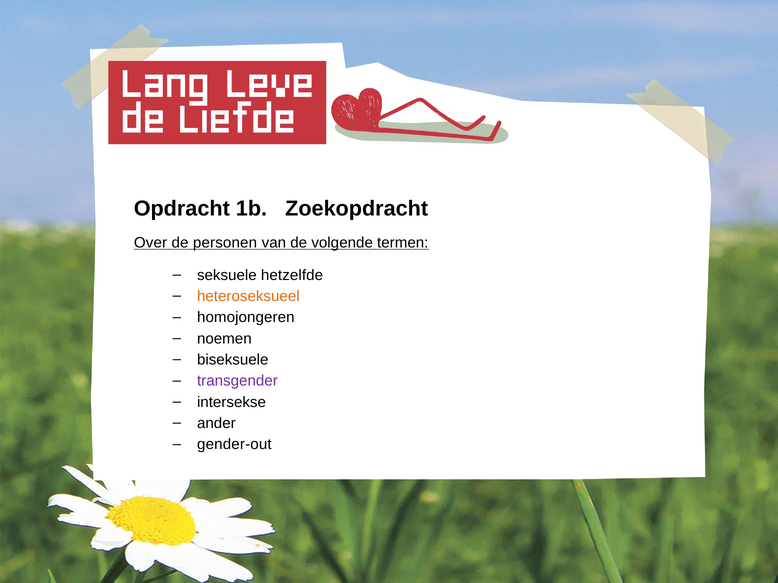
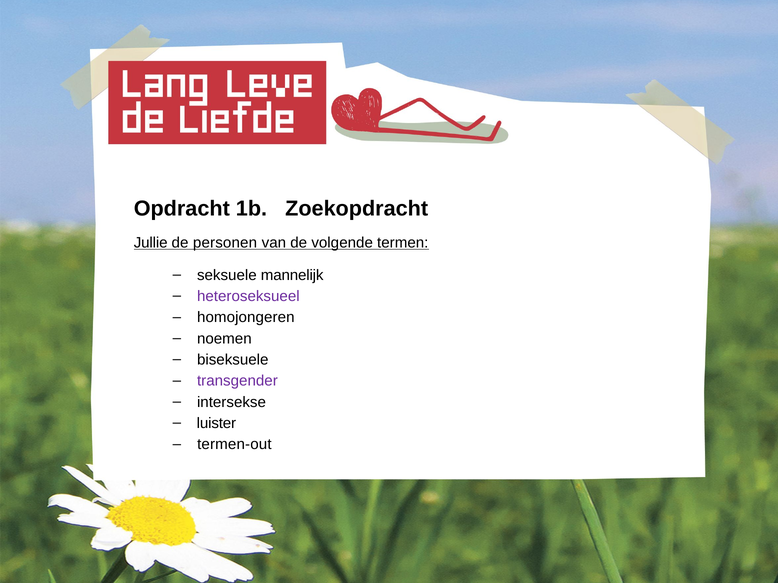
Over: Over -> Jullie (151, 243)
hetzelfde: hetzelfde -> mannelijk (292, 275)
heteroseksueel colour: orange -> purple (248, 296)
ander: ander -> luister (216, 424)
gender-out: gender-out -> termen-out (234, 445)
